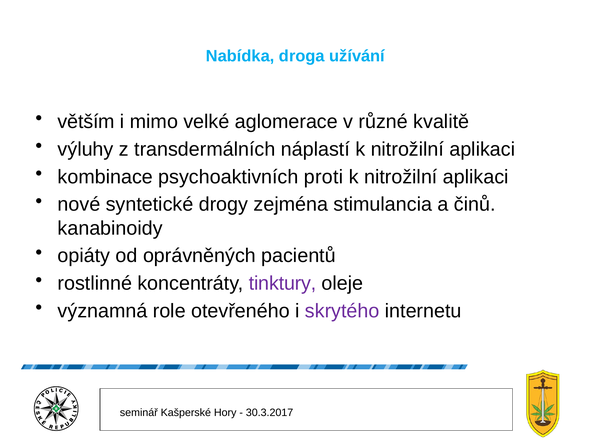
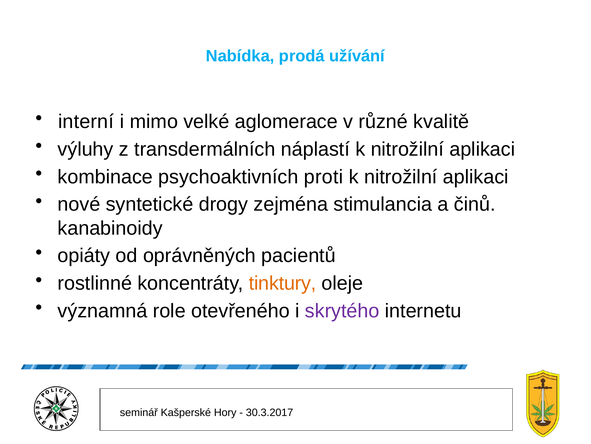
droga: droga -> prodá (302, 56)
větším: větším -> interní (86, 121)
tinktury colour: purple -> orange (283, 283)
